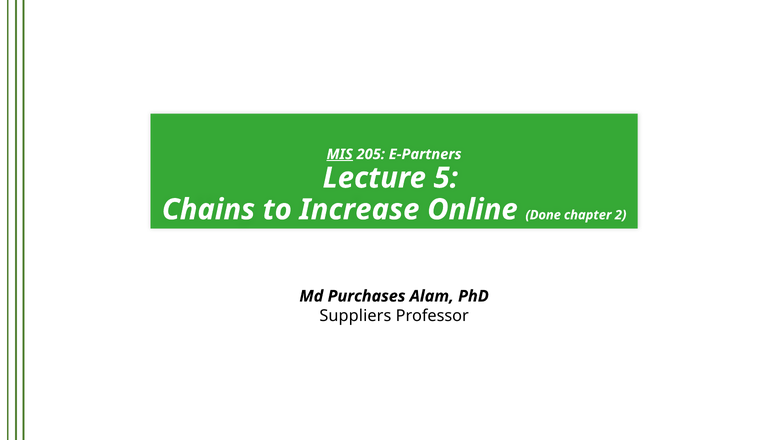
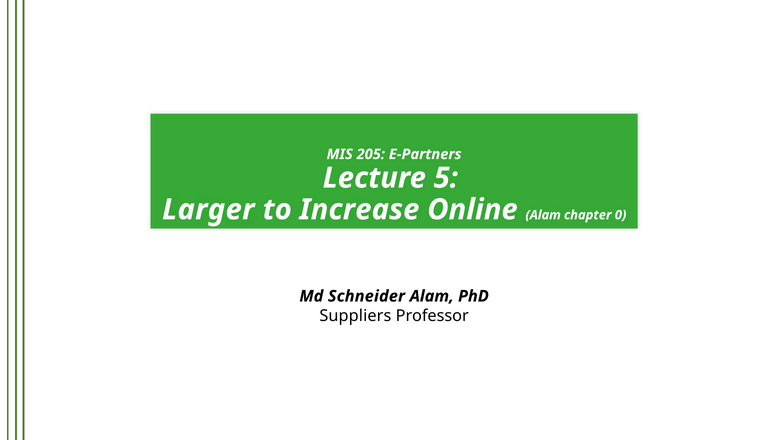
MIS underline: present -> none (340, 154)
Chains: Chains -> Larger (208, 209)
Online Done: Done -> Alam (543, 215)
2: 2 -> 0 (621, 215)
Purchases: Purchases -> Schneider (366, 296)
